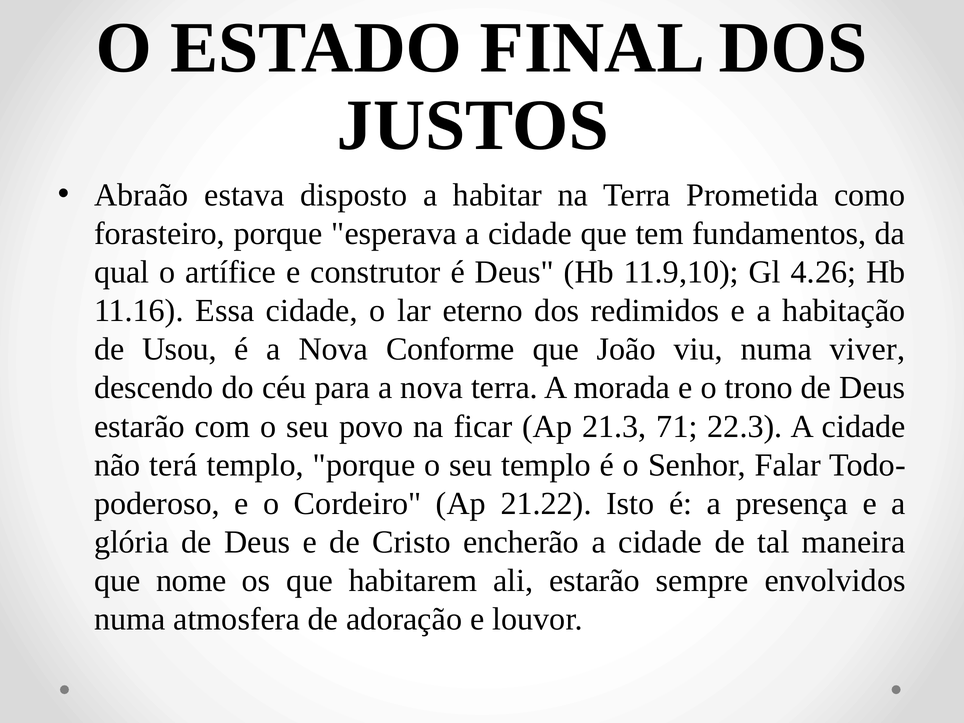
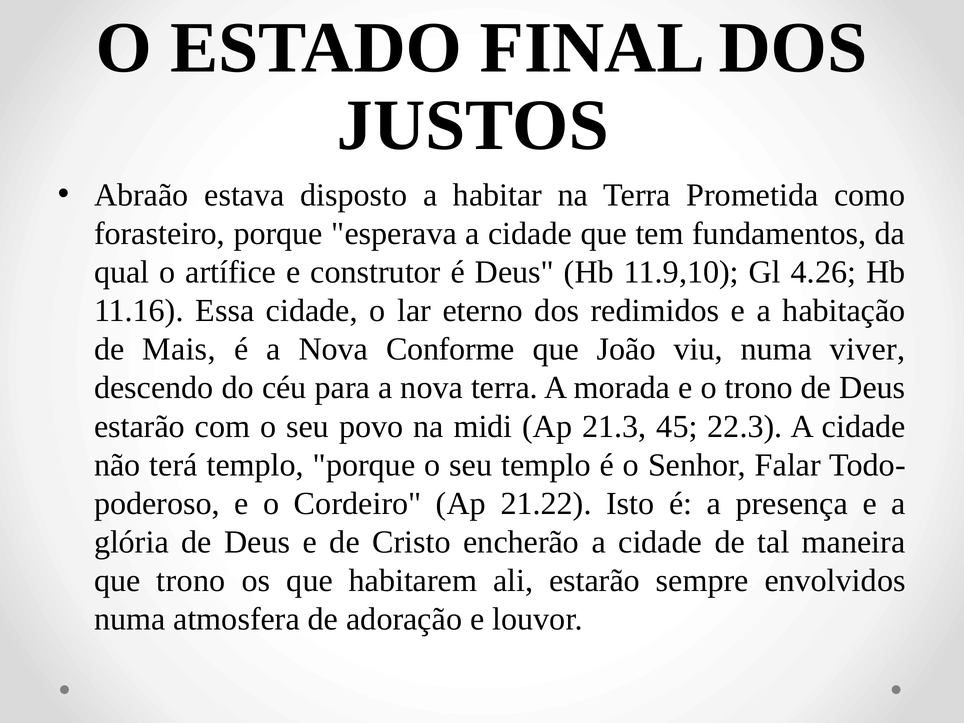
Usou: Usou -> Mais (179, 349)
ficar: ficar -> midi (483, 426)
71: 71 -> 45 (677, 426)
que nome: nome -> trono (191, 581)
